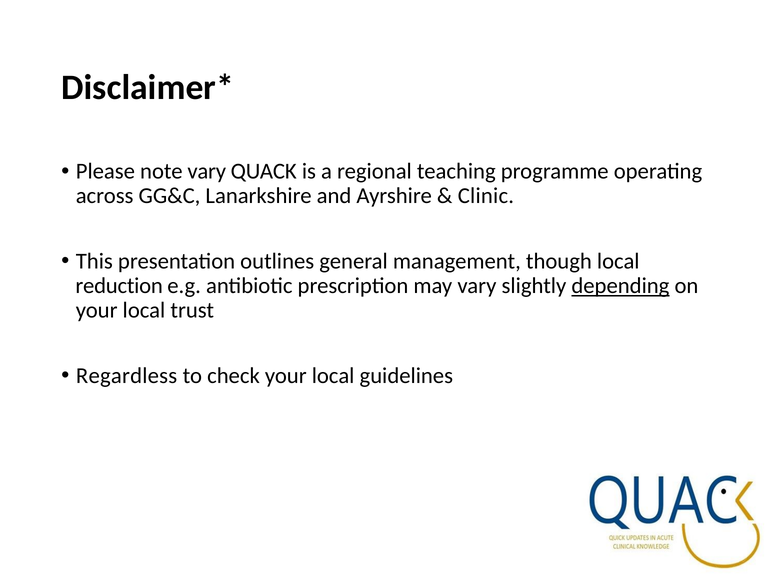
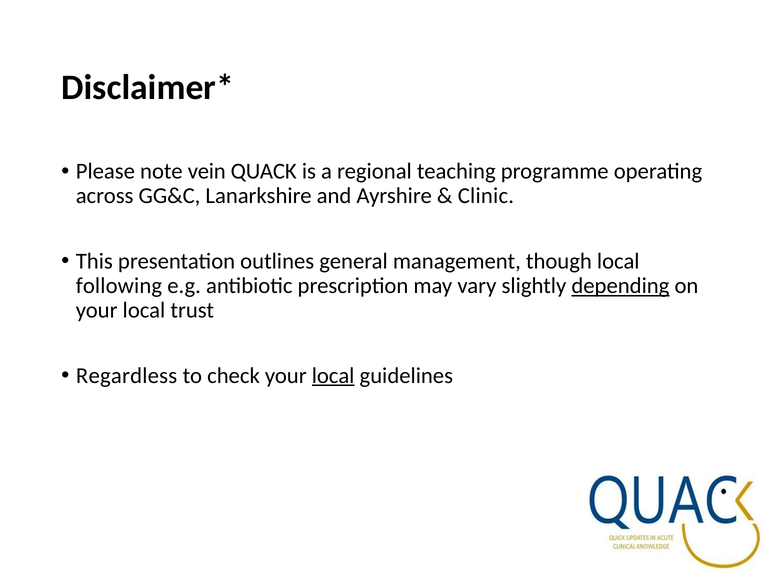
note vary: vary -> vein (207, 171)
reduction: reduction -> following (119, 286)
local underline: none -> present (333, 375)
